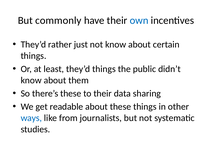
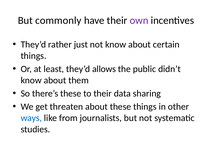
own colour: blue -> purple (139, 20)
they’d things: things -> allows (104, 69)
readable: readable -> threaten (66, 107)
